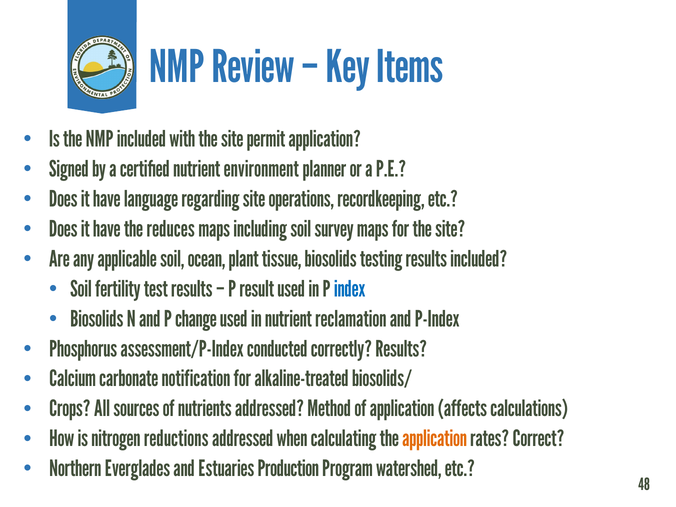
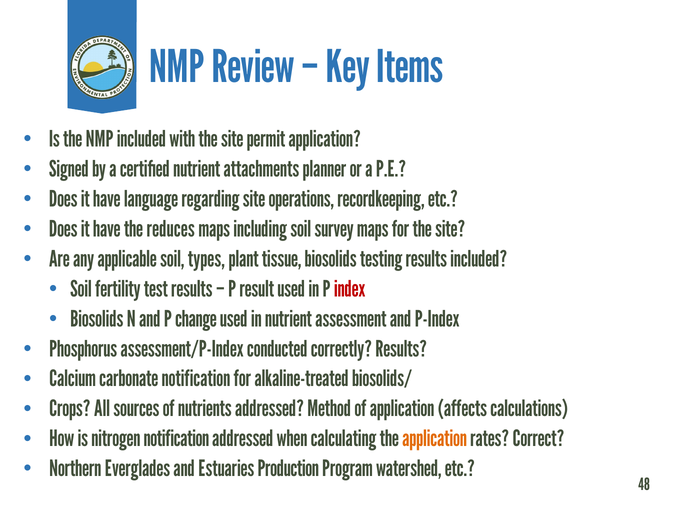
environment: environment -> attachments (261, 169)
ocean: ocean -> types (206, 259)
index colour: blue -> red (350, 289)
reclamation: reclamation -> assessment (351, 319)
nitrogen reductions: reductions -> notification (176, 439)
